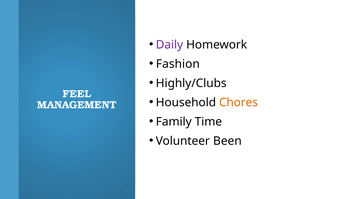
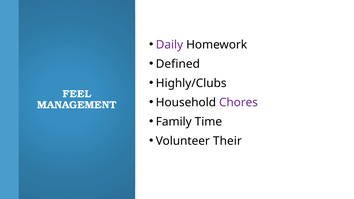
Fashion: Fashion -> Defined (178, 64)
Chores colour: orange -> purple (239, 103)
Been: Been -> Their (227, 141)
